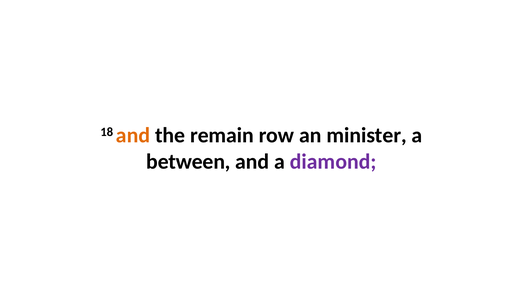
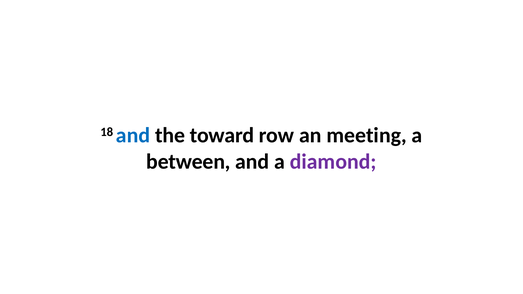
and colour: orange -> blue (133, 136)
remain: remain -> toward (222, 136)
minister: minister -> meeting (367, 136)
